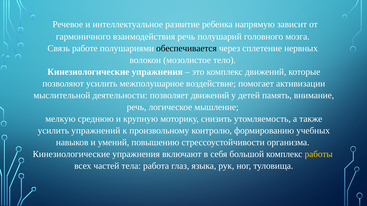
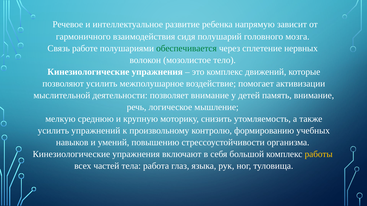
взаимодействия речь: речь -> сидя (186, 37)
обеспечивается colour: black -> green (186, 48)
позволяет движений: движений -> внимание (210, 95)
